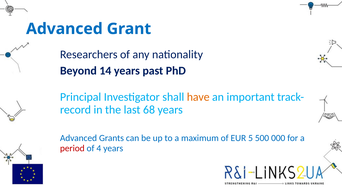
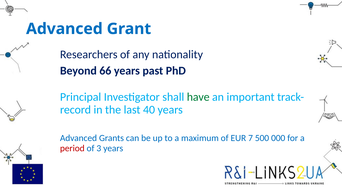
14: 14 -> 66 (105, 71)
have colour: orange -> green (198, 97)
68: 68 -> 40 (149, 109)
5: 5 -> 7 (251, 138)
4: 4 -> 3 (99, 148)
